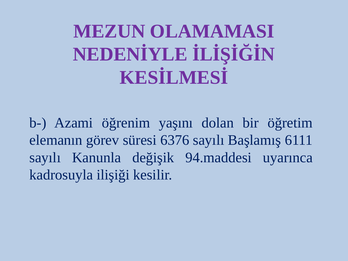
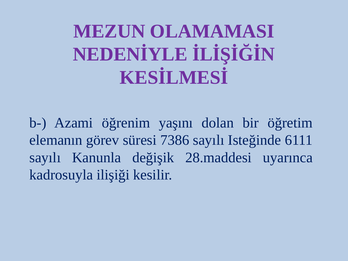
6376: 6376 -> 7386 (175, 140)
Başlamış: Başlamış -> Isteğinde (255, 140)
94.maddesi: 94.maddesi -> 28.maddesi (219, 158)
